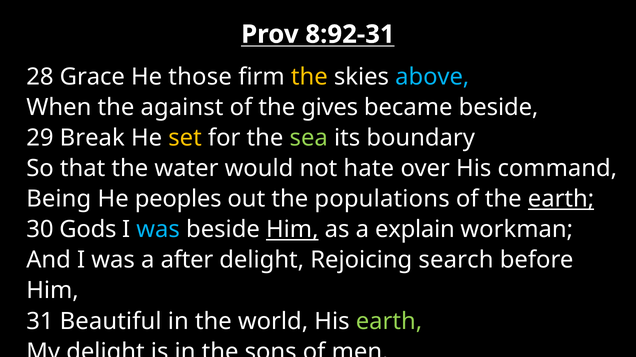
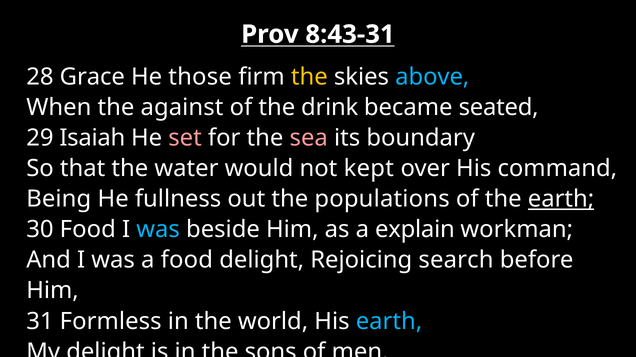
8:92-31: 8:92-31 -> 8:43-31 (350, 34)
gives: gives -> drink (330, 108)
became beside: beside -> seated (499, 108)
Break: Break -> Isaiah (92, 138)
set colour: yellow -> pink (185, 138)
sea colour: light green -> pink (309, 138)
hate: hate -> kept (369, 169)
peoples: peoples -> fullness (178, 199)
30 Gods: Gods -> Food (88, 230)
Him underline: present -> none (292, 230)
a after: after -> food (187, 261)
Beautiful: Beautiful -> Formless (111, 322)
earth colour: light green -> light blue (389, 322)
